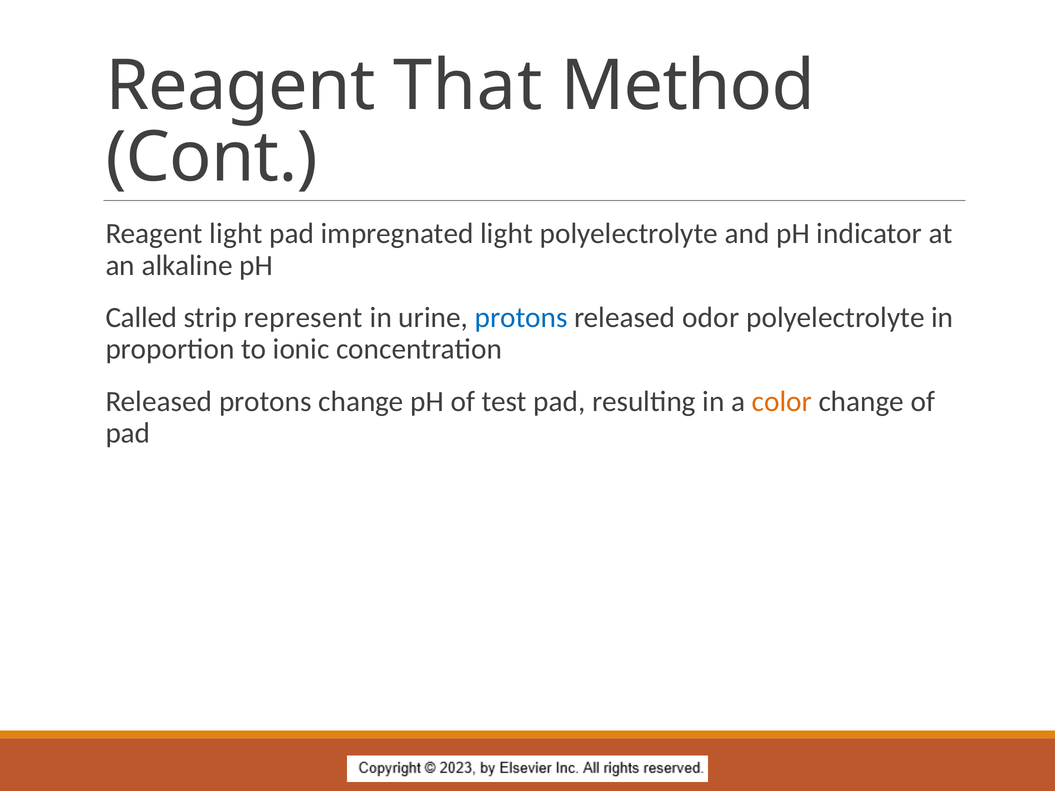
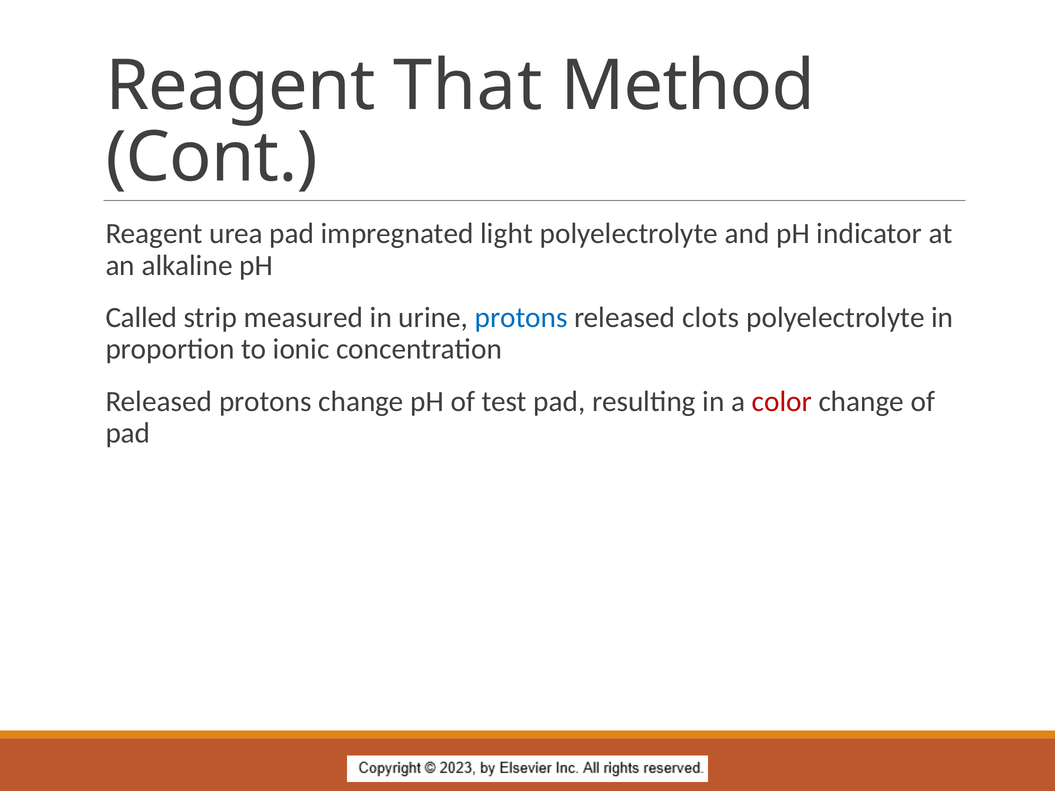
Reagent light: light -> urea (236, 234)
represent: represent -> measured (303, 318)
odor: odor -> clots (711, 318)
color colour: orange -> red (782, 402)
